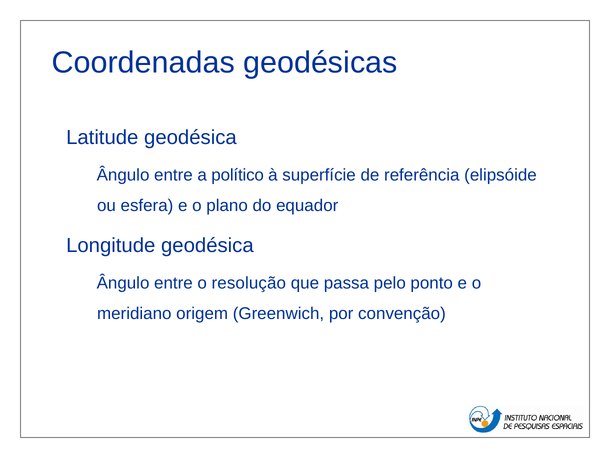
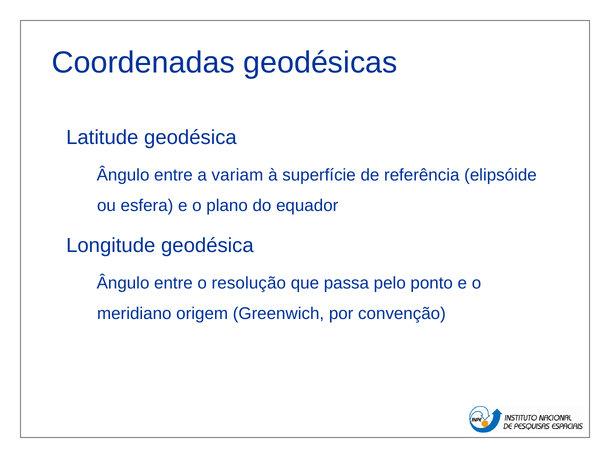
político: político -> variam (237, 175)
